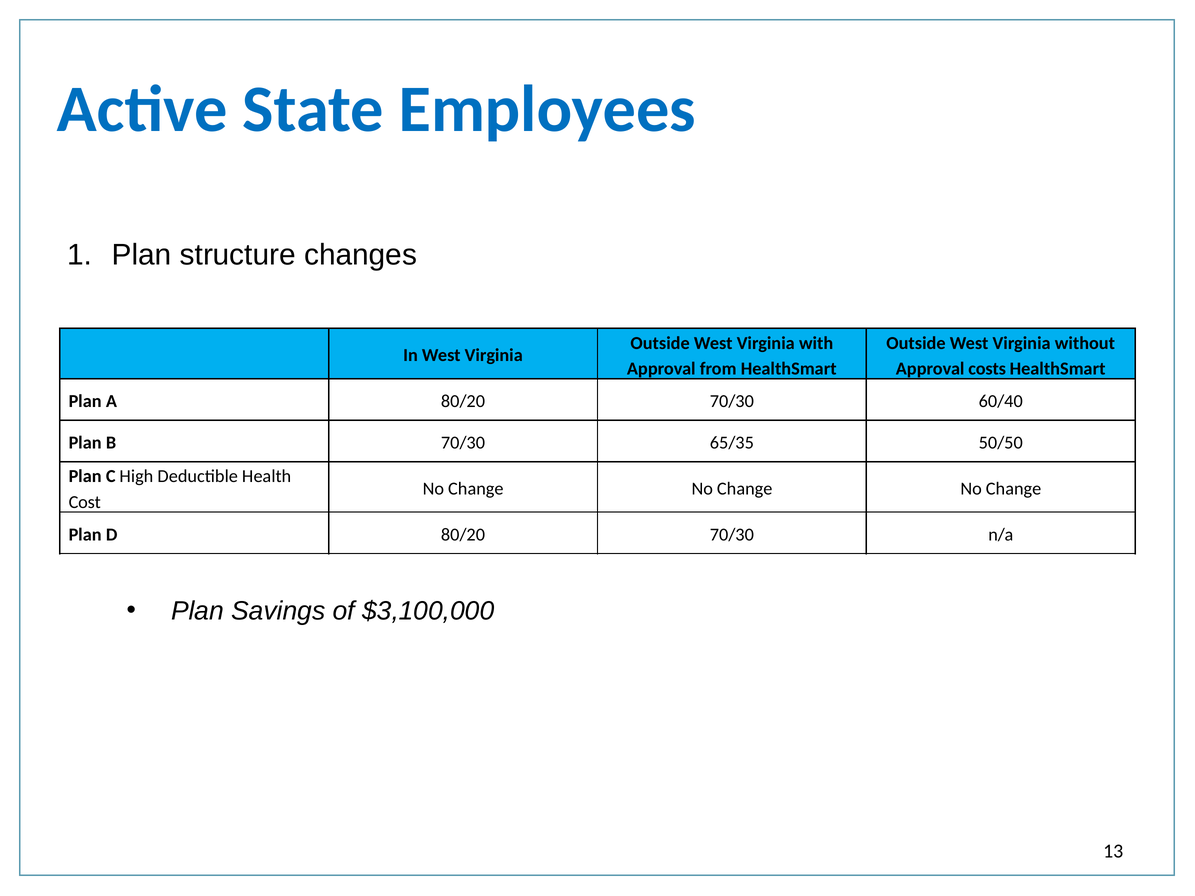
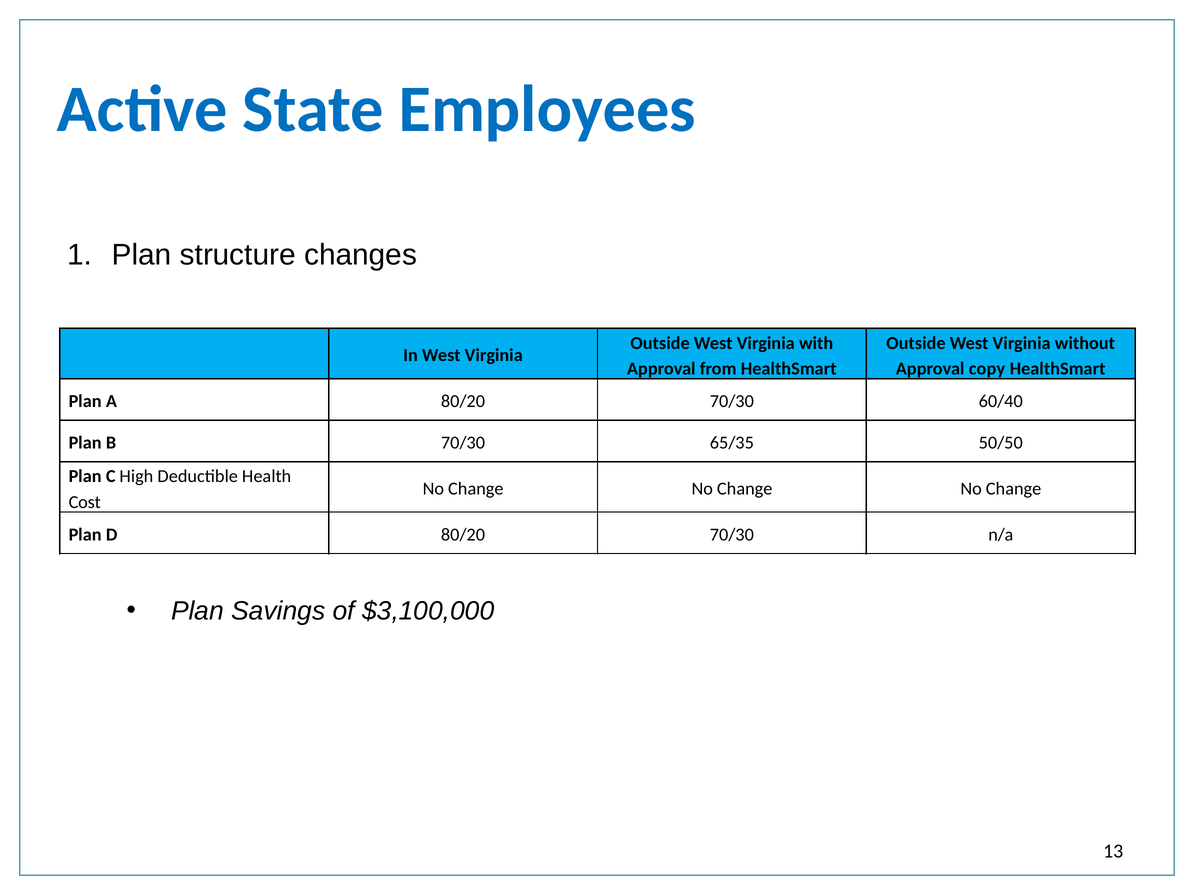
costs: costs -> copy (987, 369)
